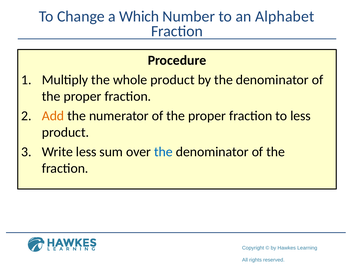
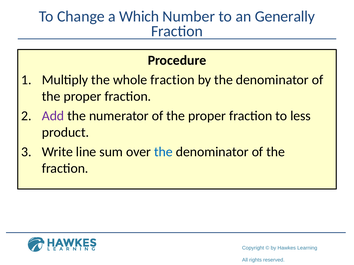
Alphabet: Alphabet -> Generally (285, 16)
whole product: product -> fraction (172, 80)
Add colour: orange -> purple (53, 116)
Write less: less -> line (86, 152)
